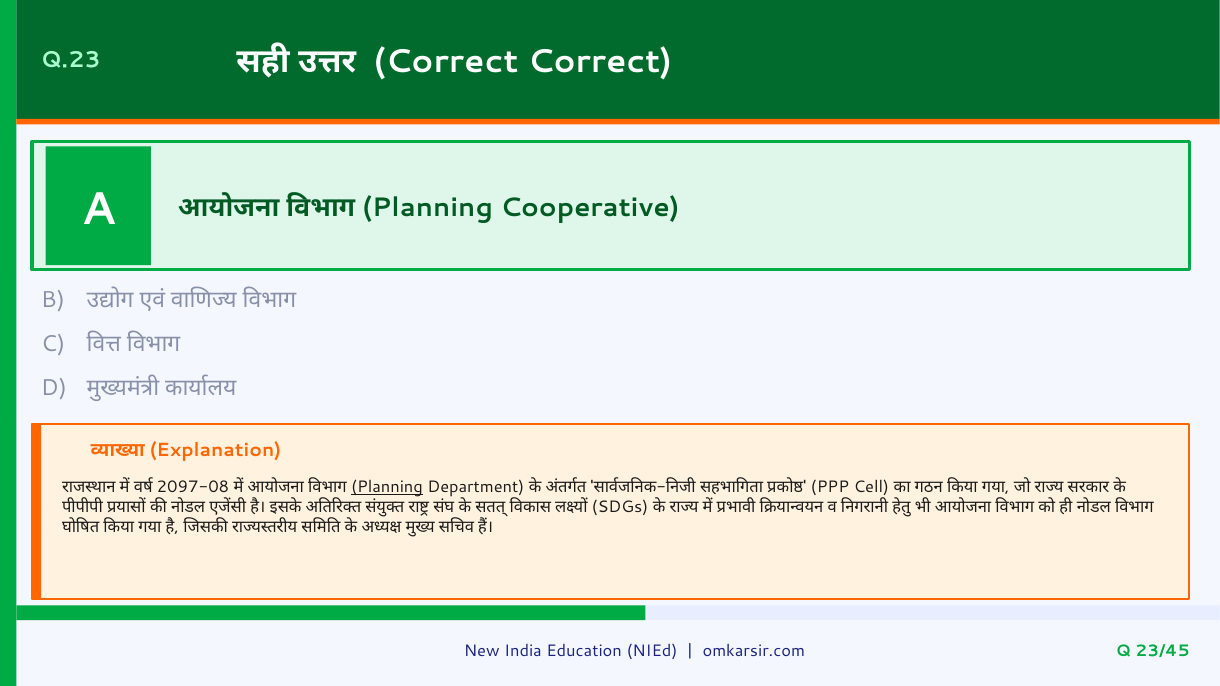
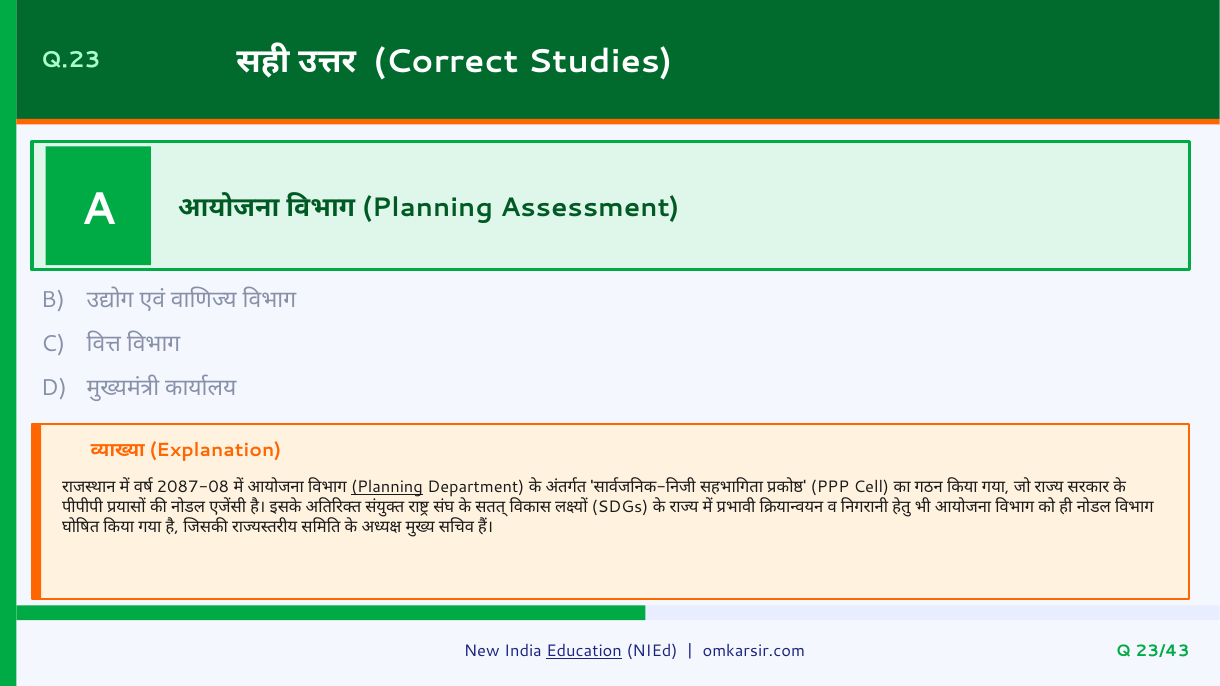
Correct Correct: Correct -> Studies (600, 62)
Cooperative: Cooperative -> Assessment (590, 208)
2097-08: 2097-08 -> 2087-08 (193, 488)
Education underline: none -> present (584, 652)
23/45: 23/45 -> 23/43 (1163, 652)
